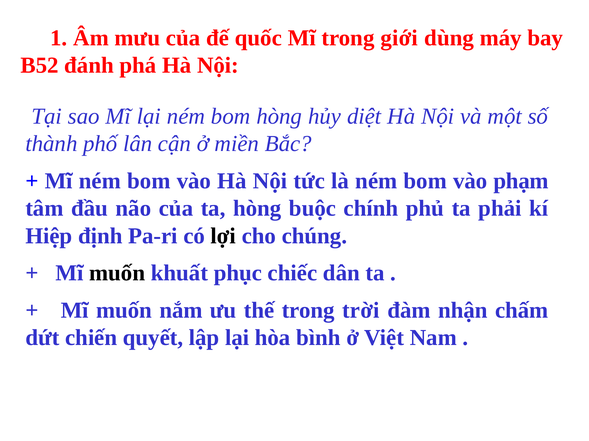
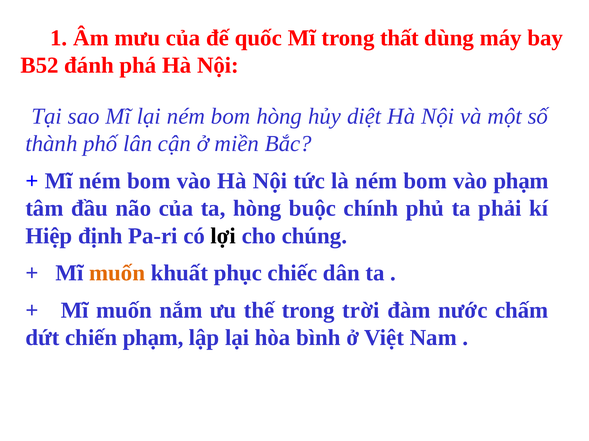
giới: giới -> thất (399, 38)
muốn colour: black -> orange (117, 274)
nhận: nhận -> nước (463, 311)
chiến quyết: quyết -> phạm (153, 338)
